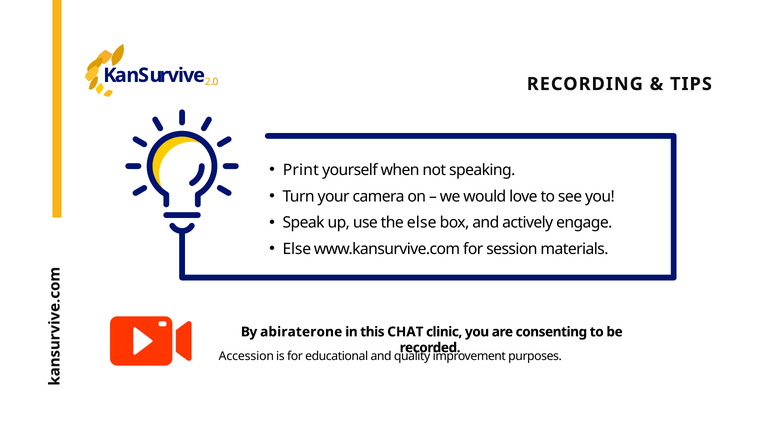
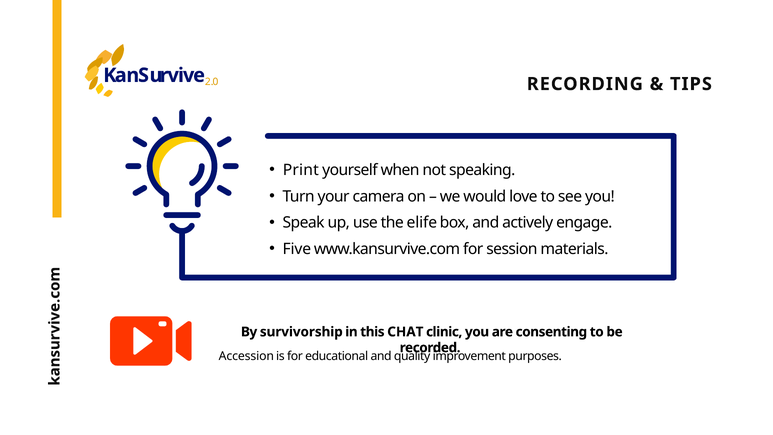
the else: else -> elife (422, 223)
Else: Else -> Five (297, 249)
abiraterone: abiraterone -> survivorship (301, 332)
